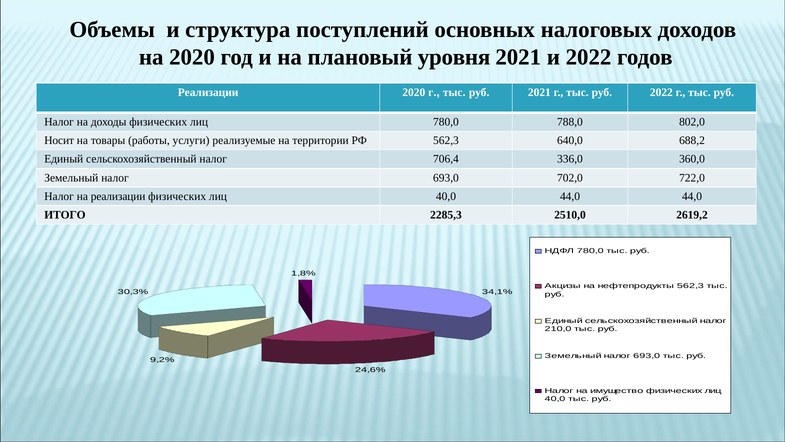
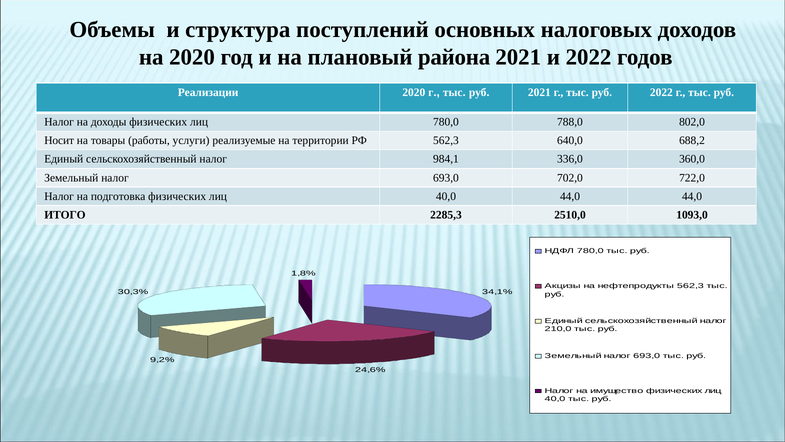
уровня: уровня -> района (454, 57)
706,4: 706,4 -> 984,1 (446, 159)
на реализации: реализации -> подготовка (118, 196)
2619,2: 2619,2 -> 1093,0 (692, 215)
